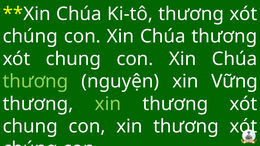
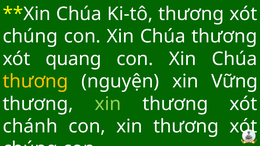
chung: chung -> quang (73, 59)
thương colour: light green -> yellow (35, 81)
chung: chung -> chánh (30, 127)
